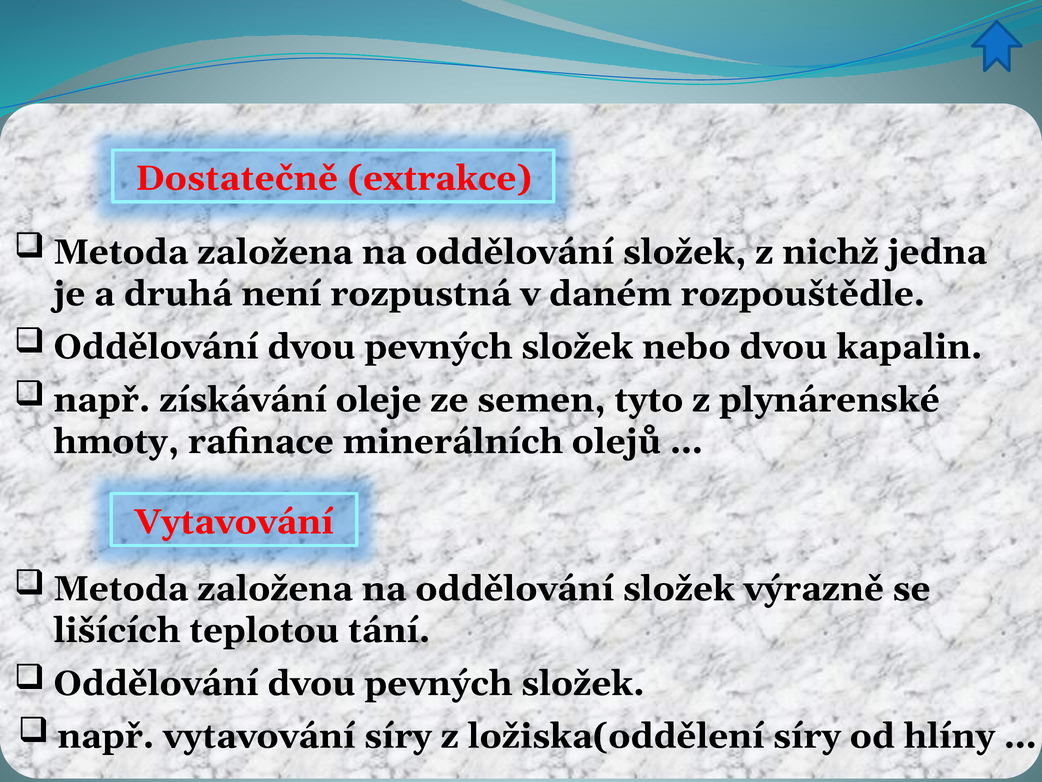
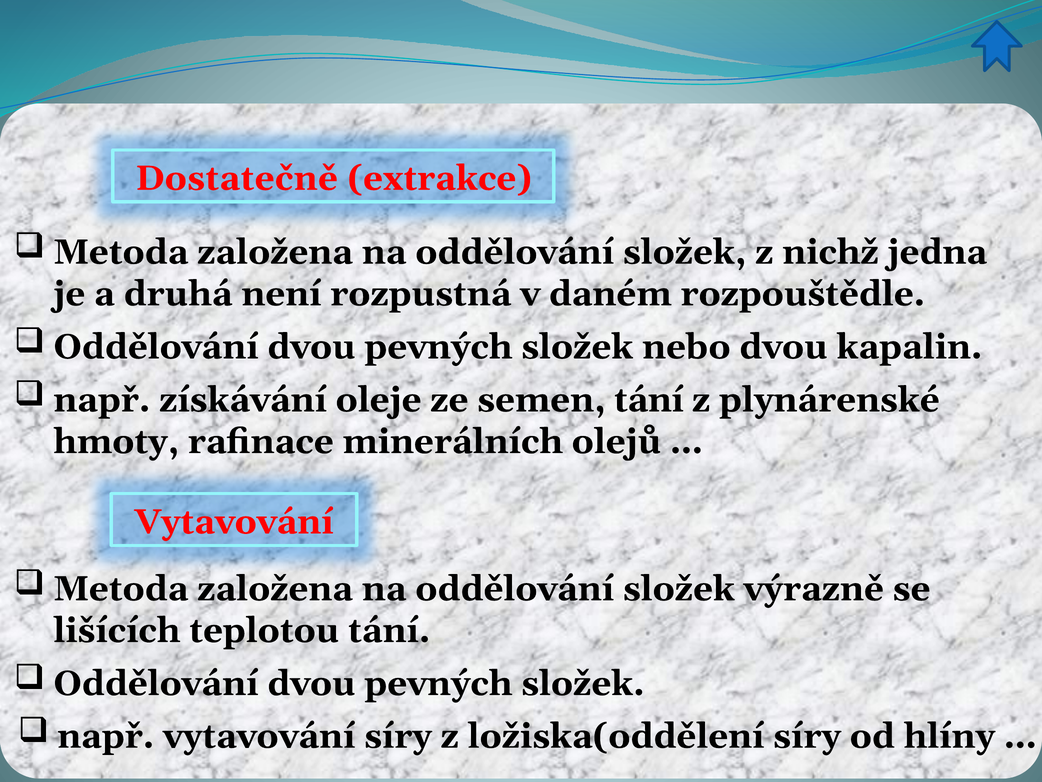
semen tyto: tyto -> tání (649, 400)
